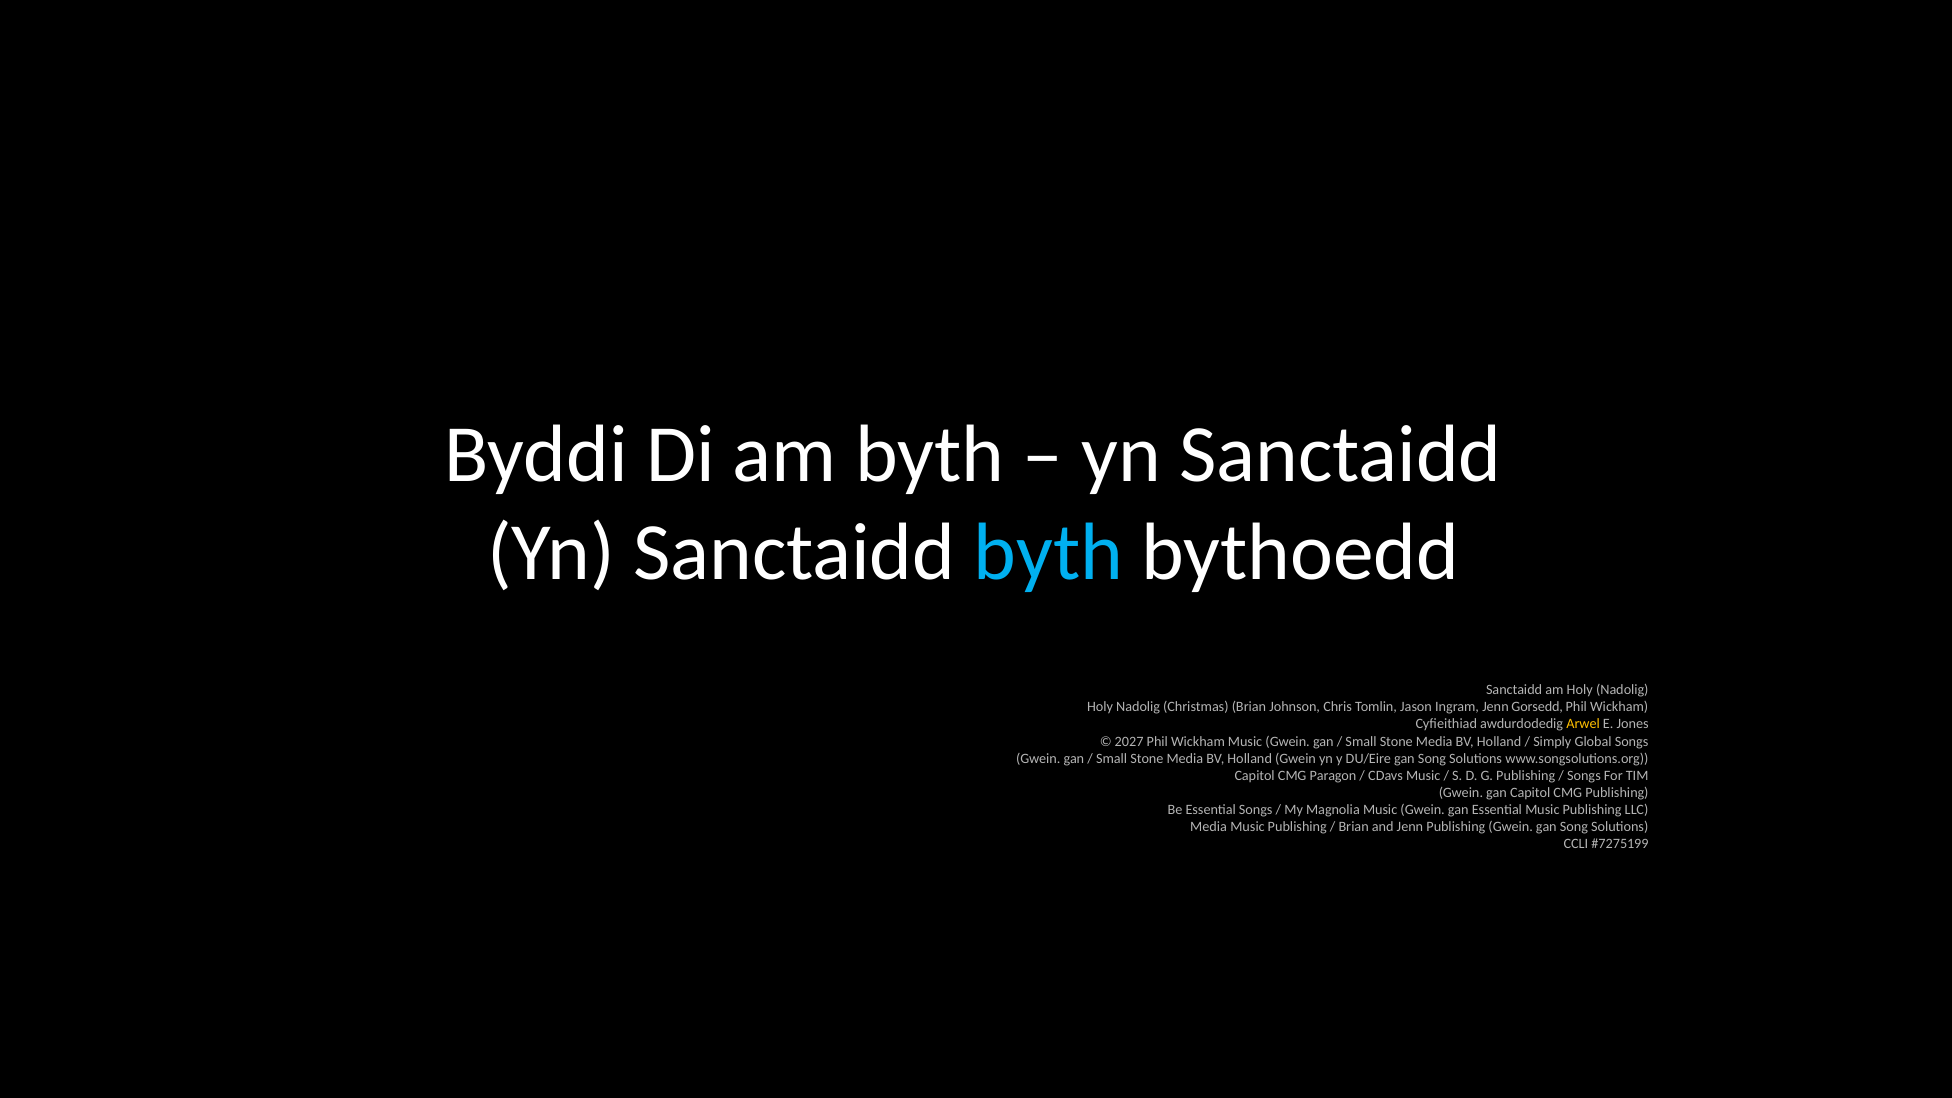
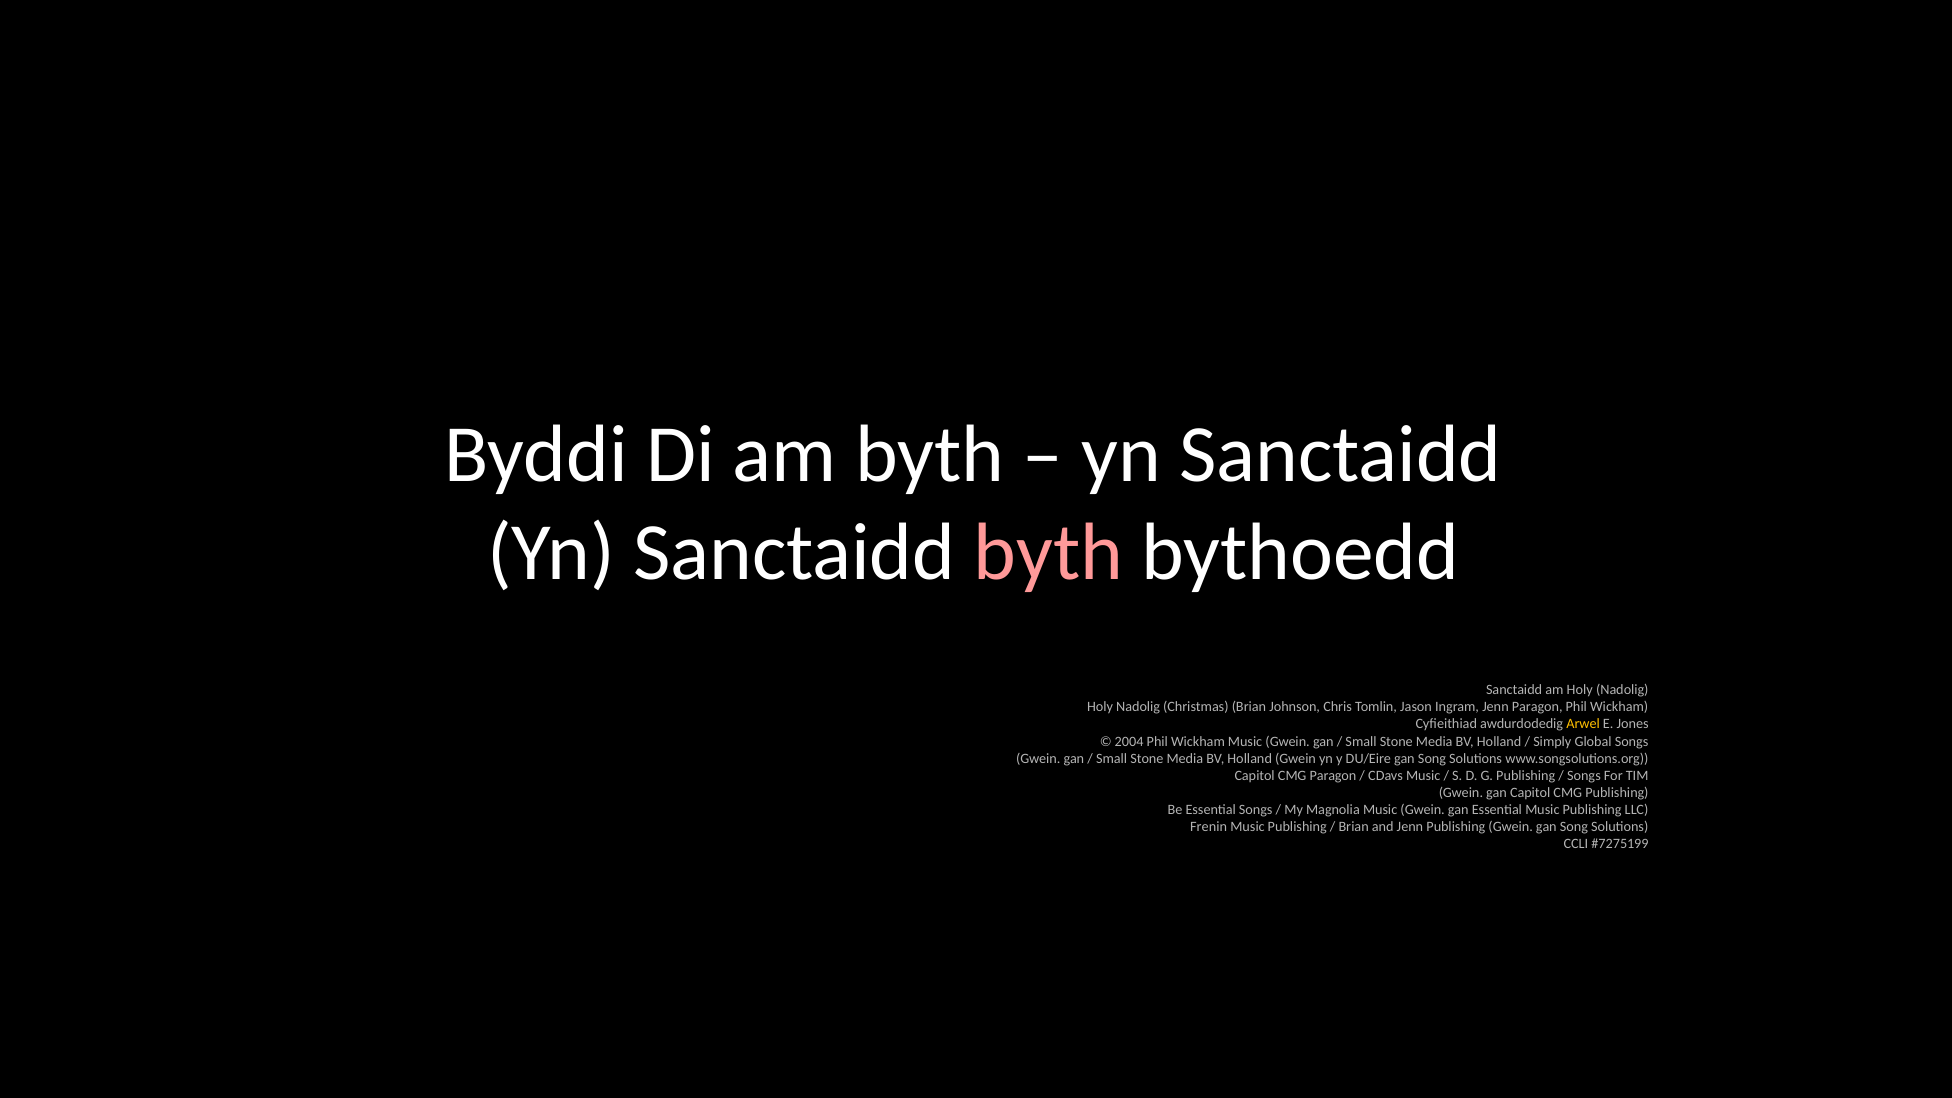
byth colour: light blue -> pink (1048, 552)
Jenn Gorsedd: Gorsedd -> Paragon (1537, 707)
2027: 2027 -> 2004 (1129, 741)
Media: Media -> Frenin (1209, 827)
